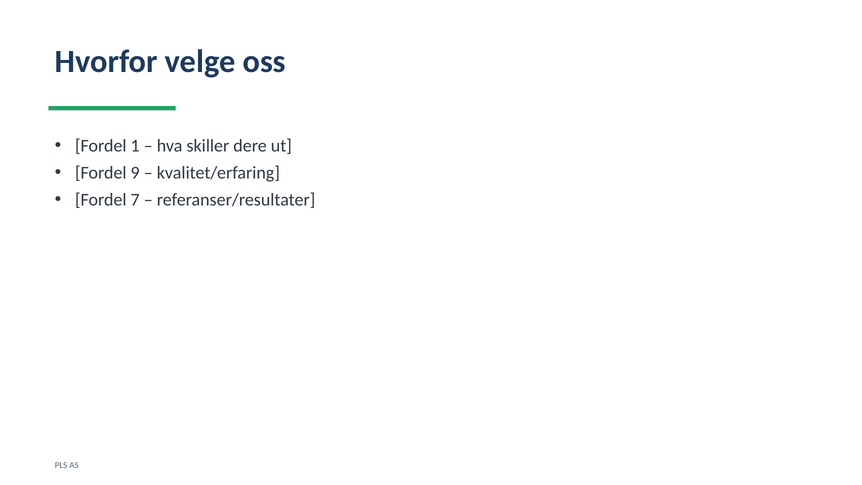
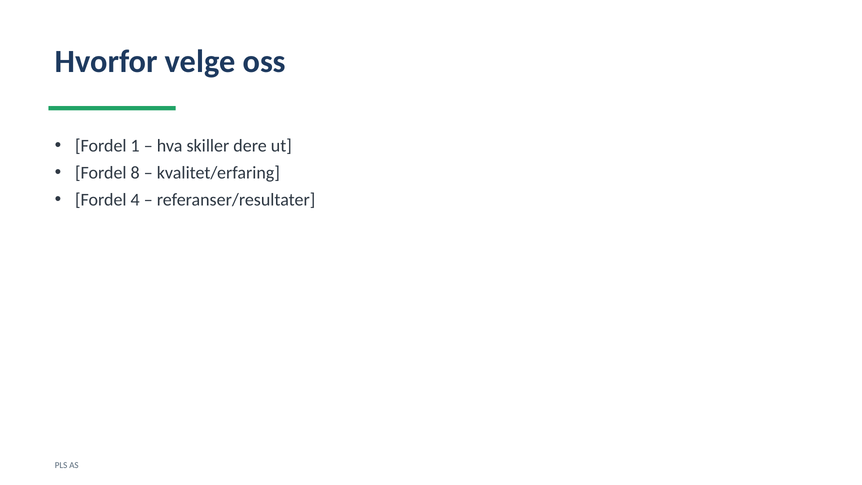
9: 9 -> 8 (135, 173)
7: 7 -> 4 (135, 200)
